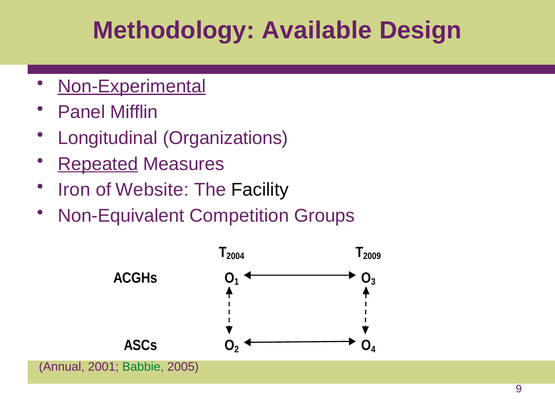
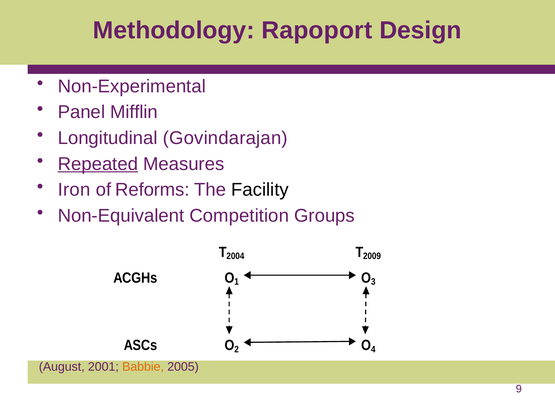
Available: Available -> Rapoport (317, 30)
Non-Experimental underline: present -> none (132, 86)
Organizations: Organizations -> Govindarajan (225, 138)
Website: Website -> Reforms (152, 190)
Annual: Annual -> August (62, 367)
Babbie colour: green -> orange (143, 367)
